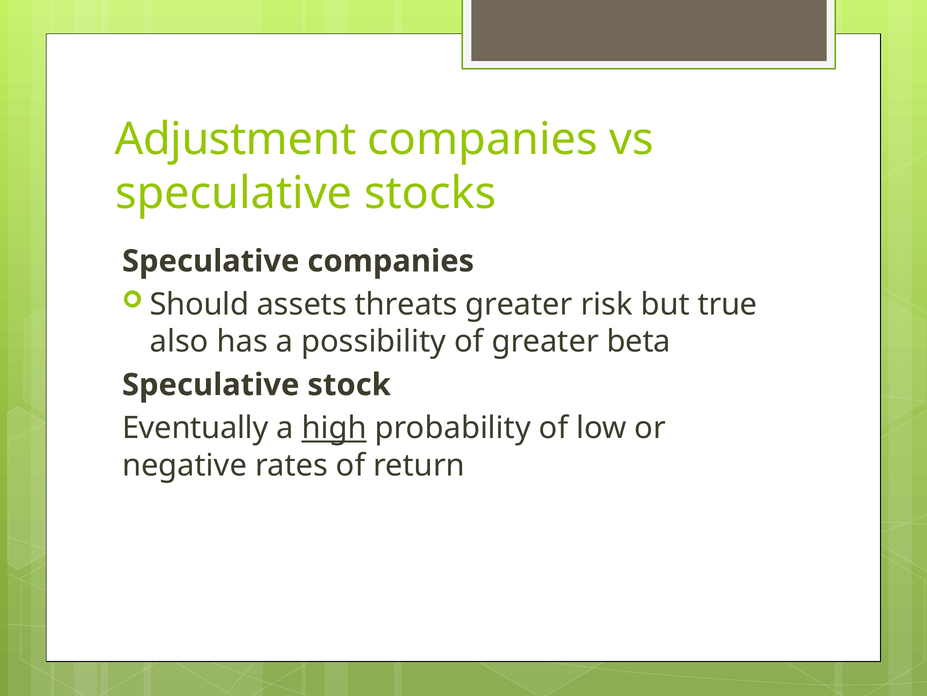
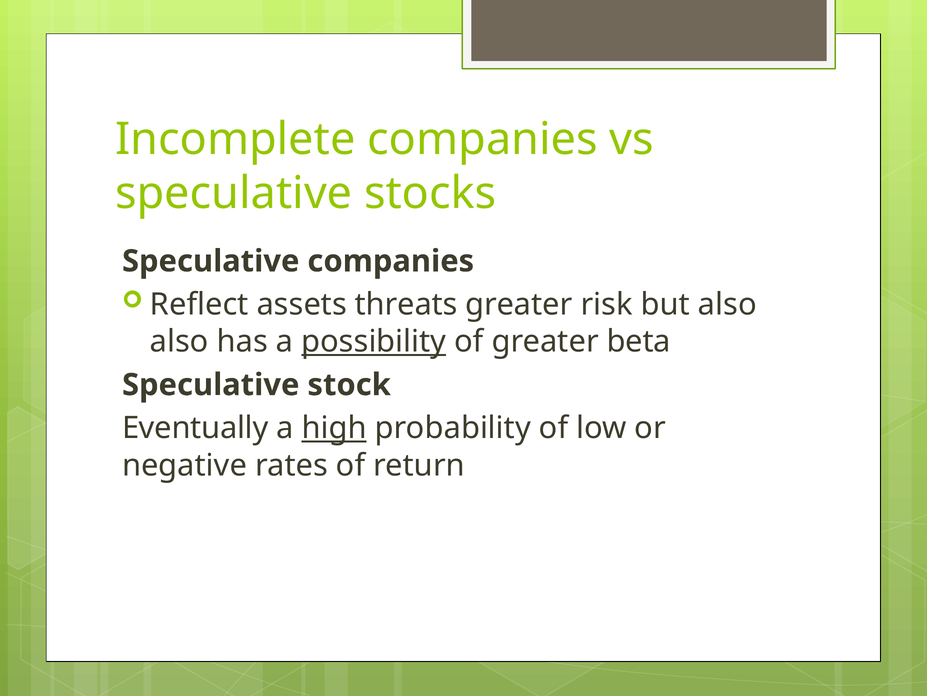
Adjustment: Adjustment -> Incomplete (235, 139)
Should: Should -> Reflect (199, 304)
but true: true -> also (727, 304)
possibility underline: none -> present (374, 341)
